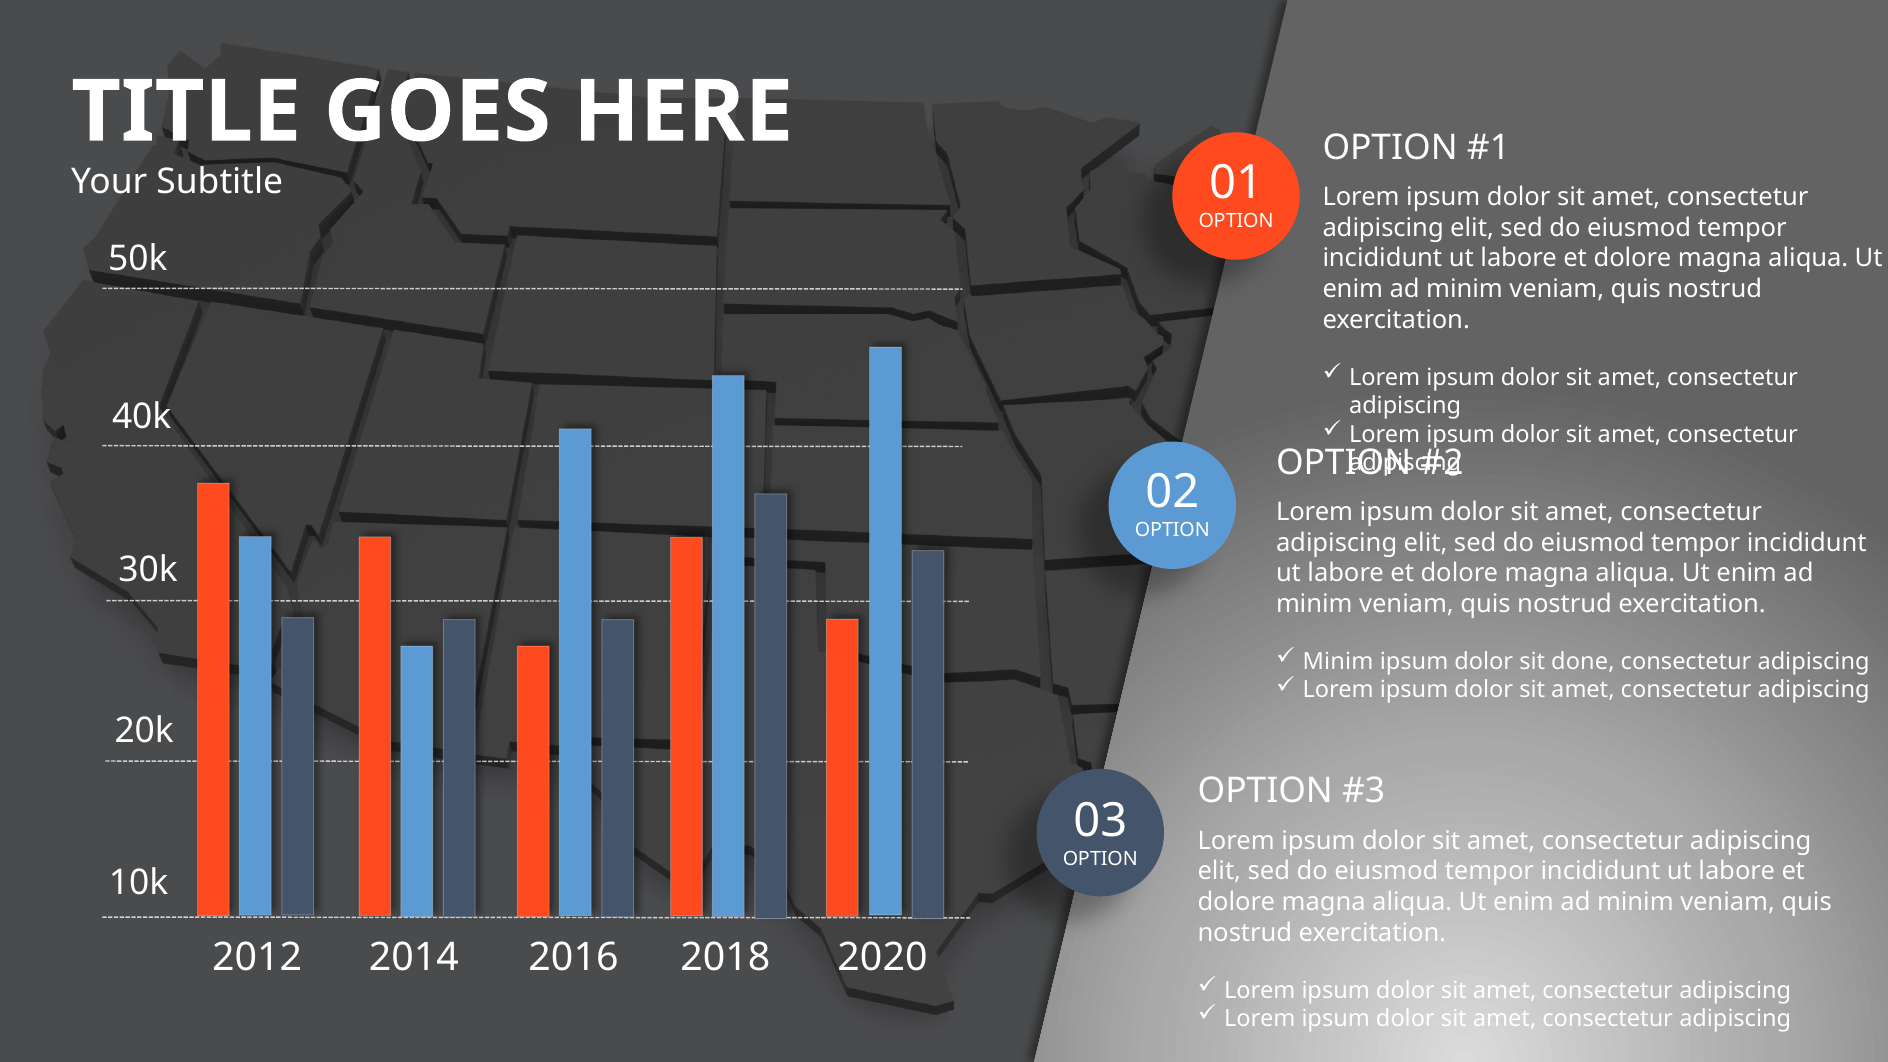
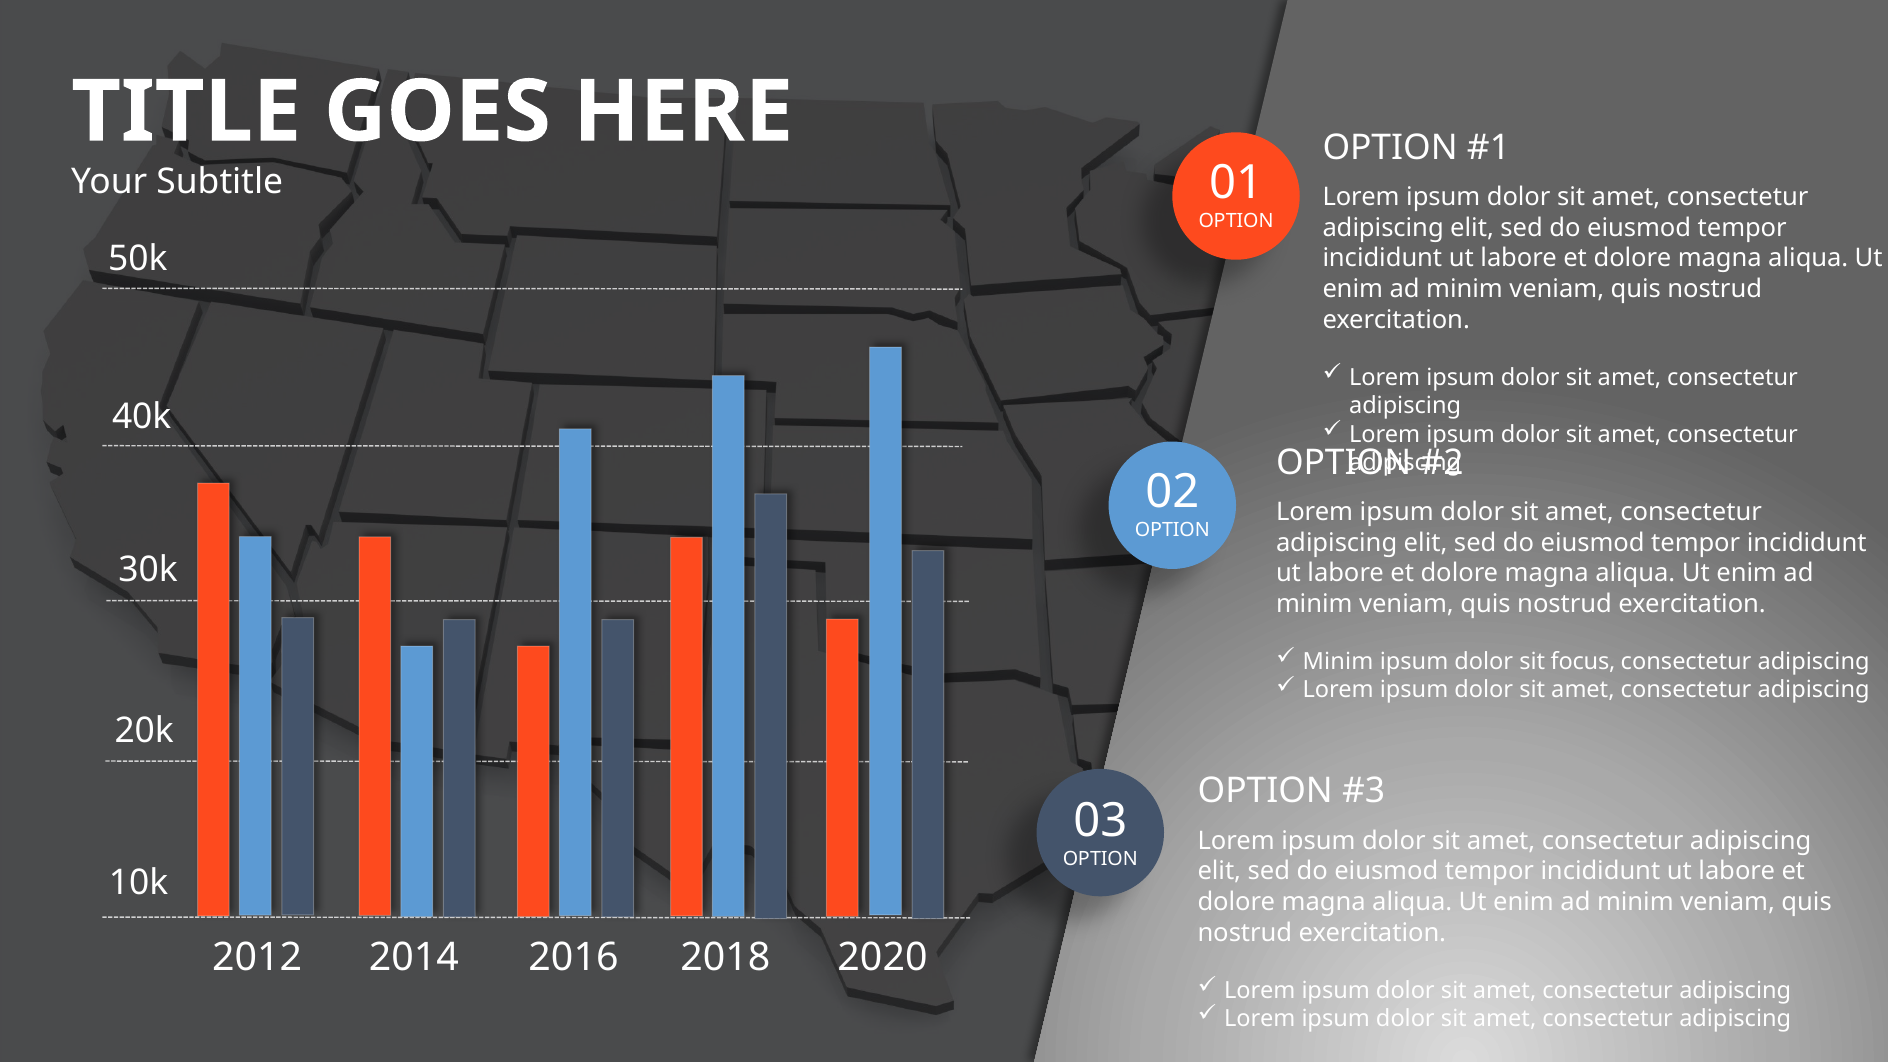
done: done -> focus (1583, 662)
